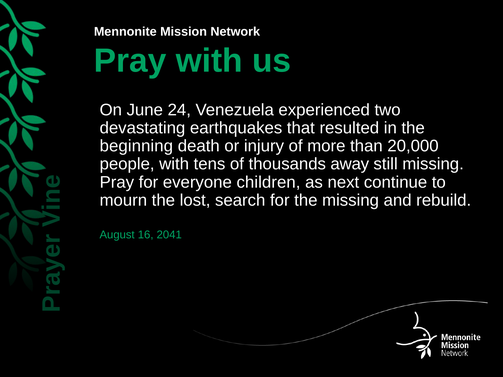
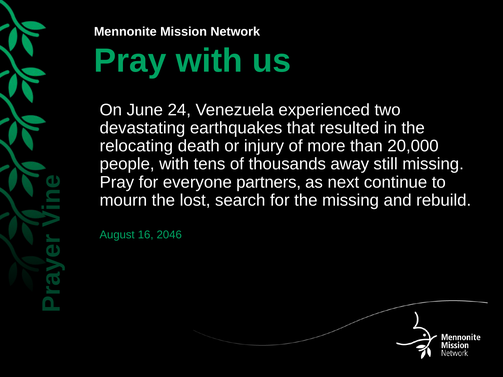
beginning: beginning -> relocating (136, 146)
children: children -> partners (269, 182)
2041: 2041 -> 2046 (169, 235)
